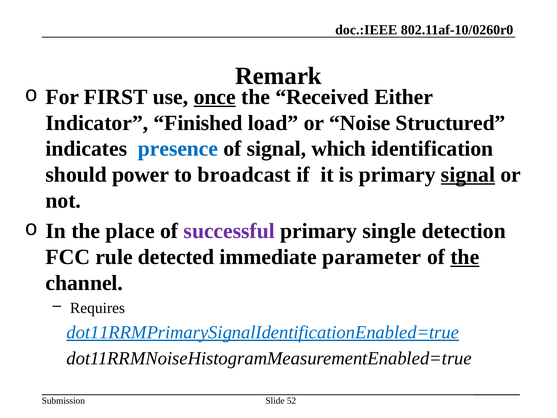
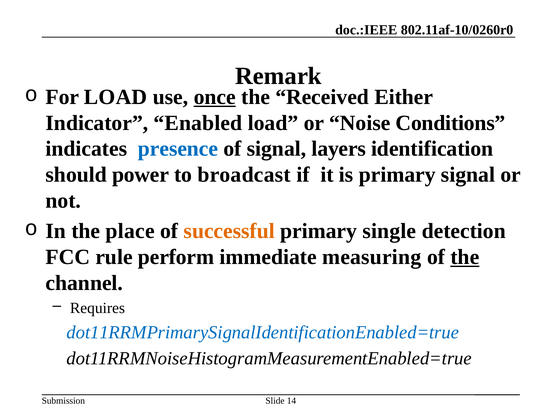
For FIRST: FIRST -> LOAD (116, 97)
Finished: Finished -> Enabled (198, 123)
Structured: Structured -> Conditions (451, 123)
which: which -> layers (339, 149)
signal underline: present -> none (468, 175)
successful colour: purple -> orange (229, 231)
detected: detected -> perform (176, 257)
parameter: parameter -> measuring (372, 257)
dot11RRMPrimarySignalIdentificationEnabled=true underline: present -> none (263, 332)
52: 52 -> 14 (291, 401)
